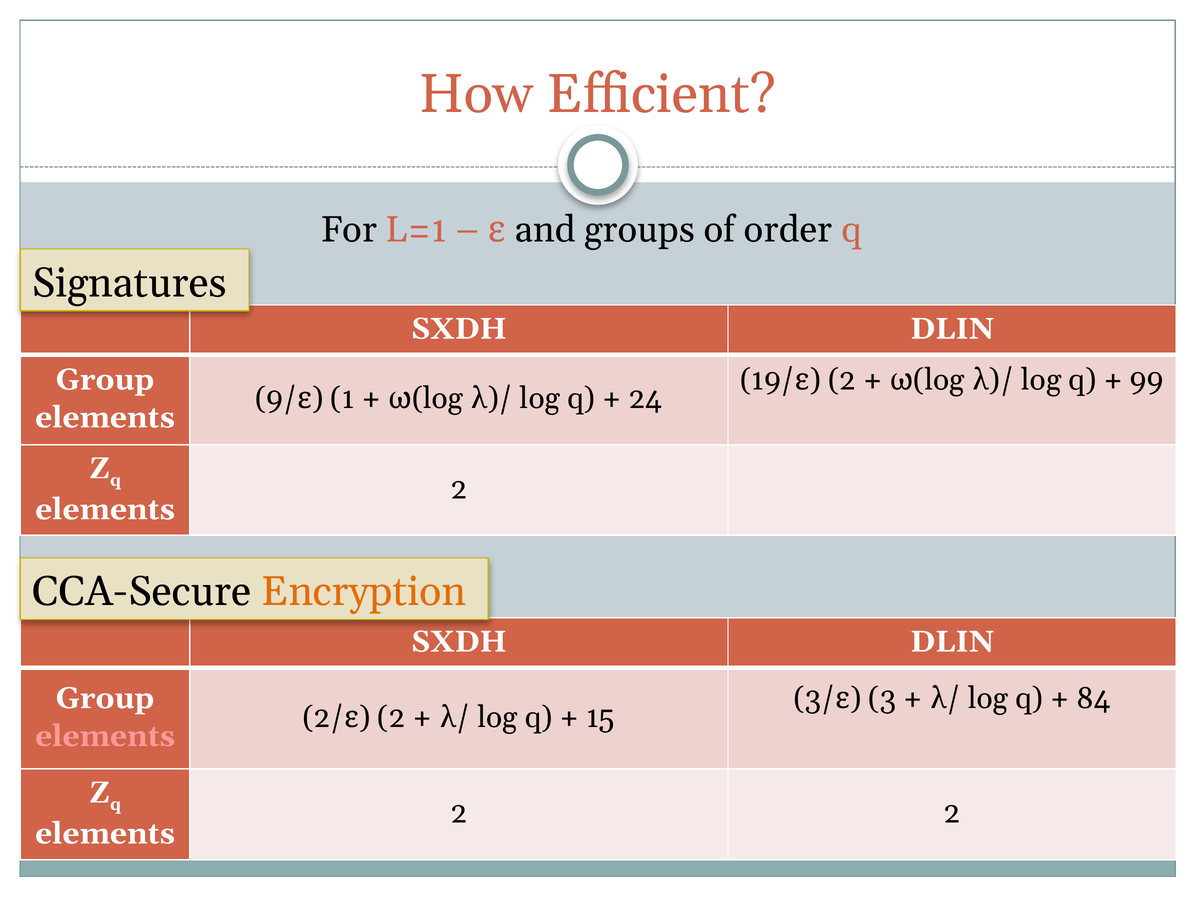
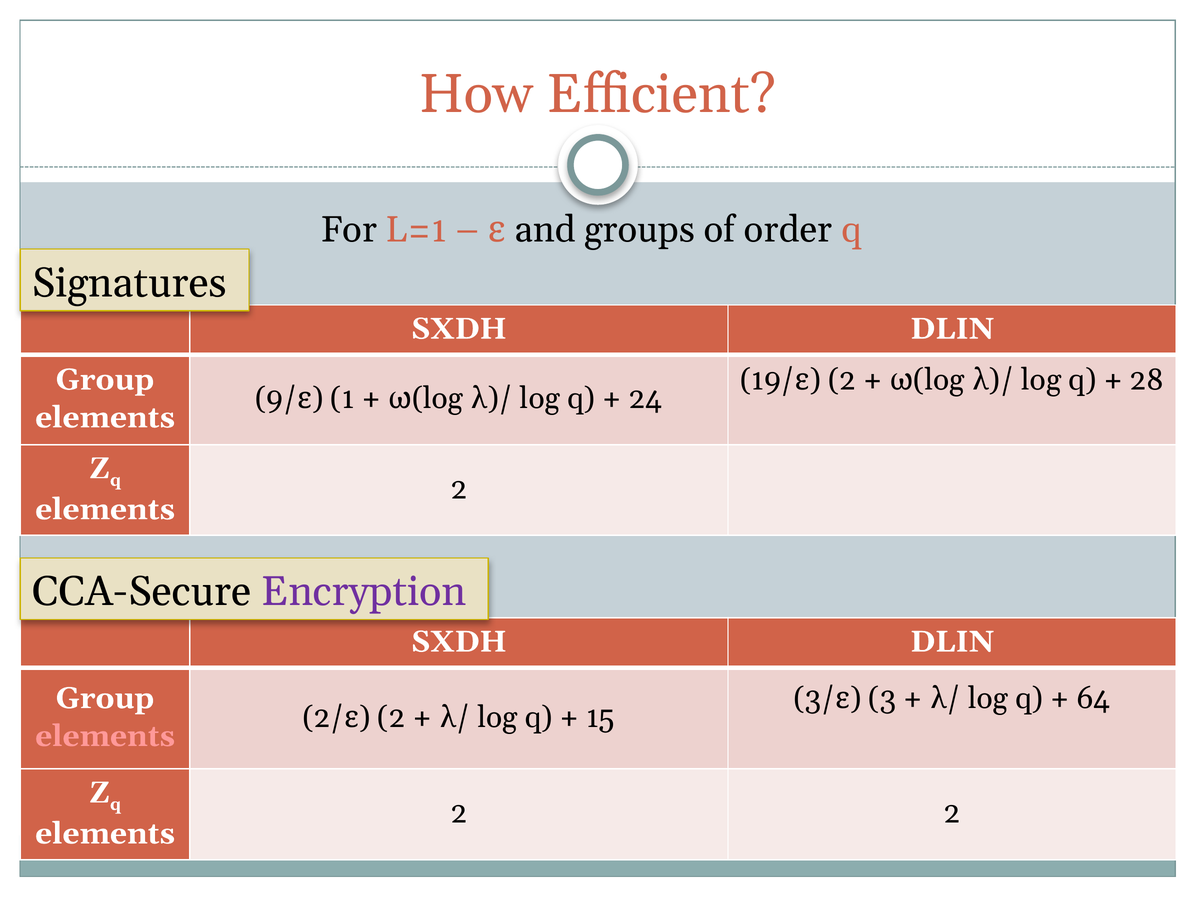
99: 99 -> 28 (1147, 380)
Encryption colour: orange -> purple (364, 592)
84: 84 -> 64 (1094, 698)
